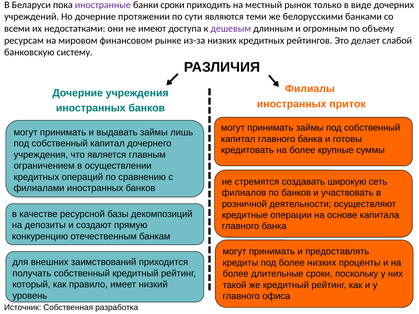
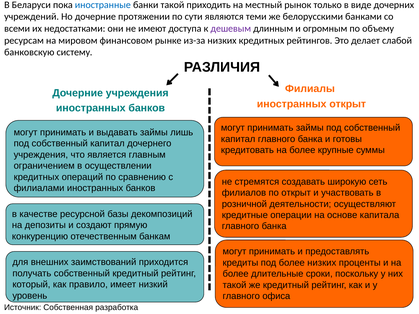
иностранные colour: purple -> blue (103, 5)
банки сроки: сроки -> такой (172, 5)
иностранных приток: приток -> открыт (348, 104)
по банков: банков -> открыт (296, 193)
